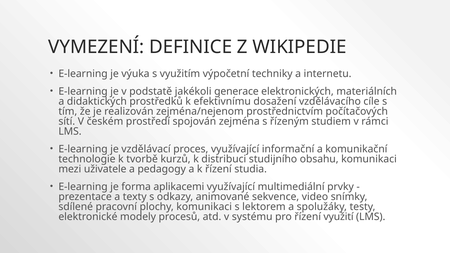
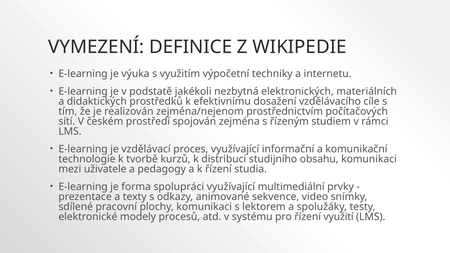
generace: generace -> nezbytná (236, 91)
aplikacemi: aplikacemi -> spolupráci (179, 187)
